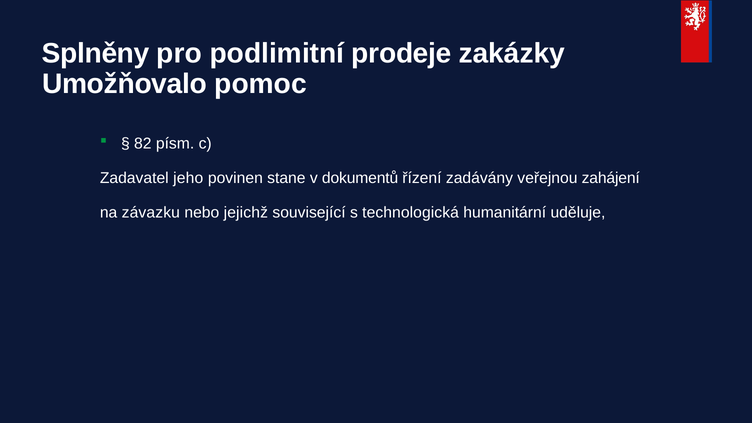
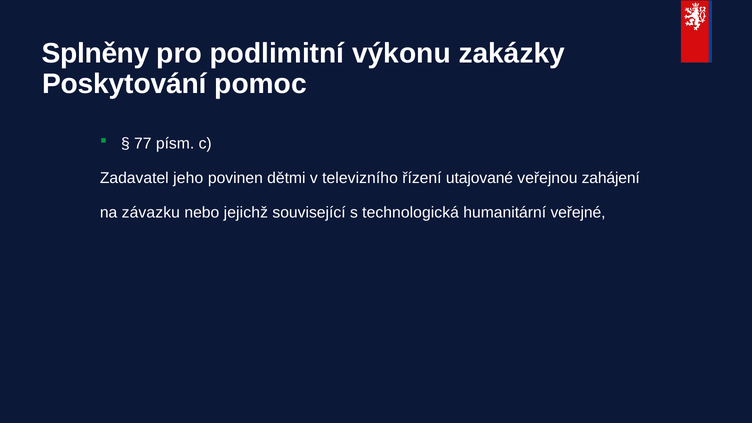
prodeje: prodeje -> výkonu (401, 53)
Umožňovalo: Umožňovalo -> Poskytování (124, 84)
82: 82 -> 77 (143, 144)
stane: stane -> dětmi (286, 178)
dokumentů: dokumentů -> televizního (360, 178)
zadávány: zadávány -> utajované (480, 178)
uděluje: uděluje -> veřejné (578, 213)
